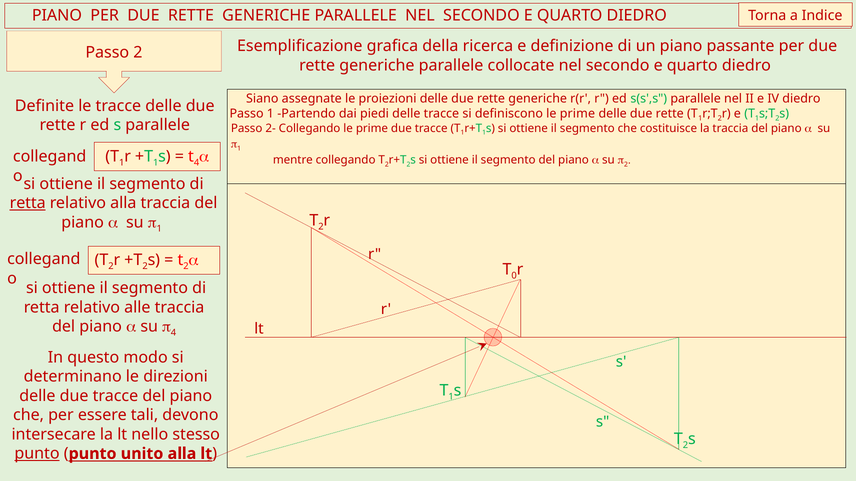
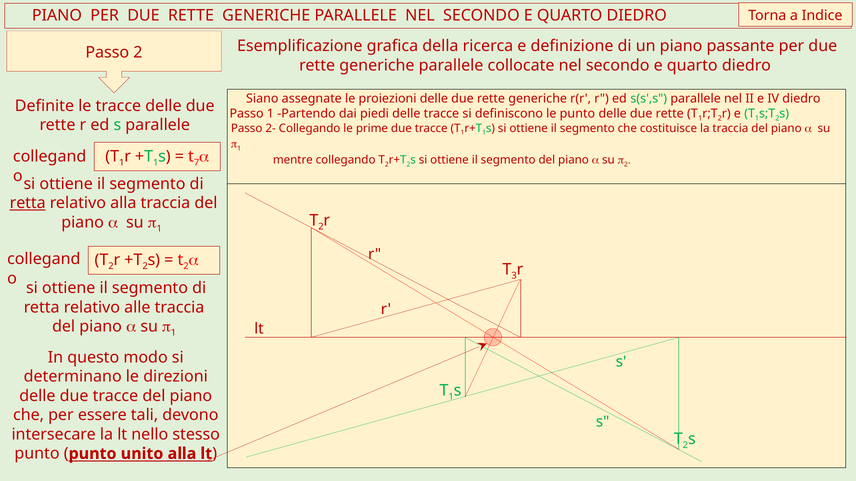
definiscono le prime: prime -> punto (577, 114)
4: 4 -> 7 (197, 163)
0: 0 -> 3 (514, 276)
4: 4 -> 1 (174, 333)
punto underline: present -> none (37, 454)
